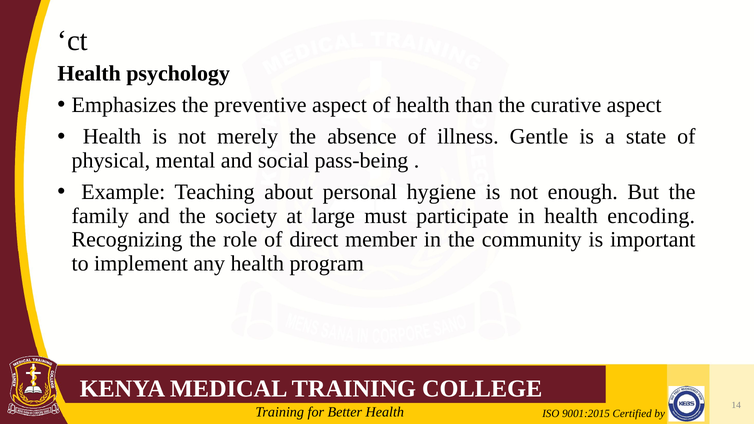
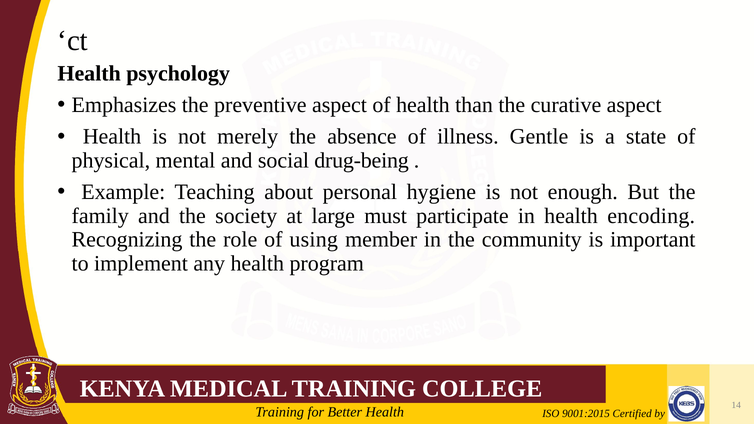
pass-being: pass-being -> drug-being (362, 160)
direct: direct -> using (314, 240)
